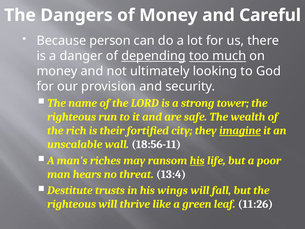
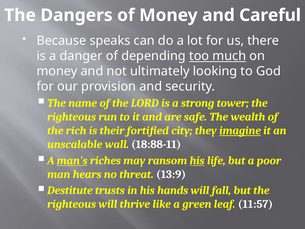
person: person -> speaks (110, 41)
depending underline: present -> none (154, 56)
18:56-11: 18:56-11 -> 18:88-11 (156, 144)
man's underline: none -> present (72, 160)
13:4: 13:4 -> 13:9 (171, 174)
wings: wings -> hands (173, 190)
11:26: 11:26 -> 11:57 (255, 204)
